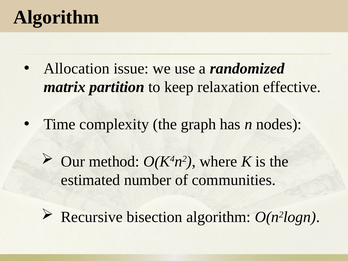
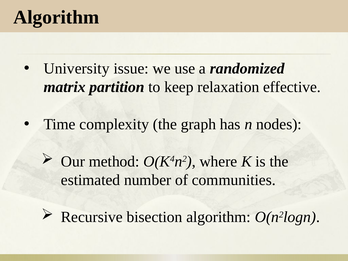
Allocation: Allocation -> University (77, 69)
